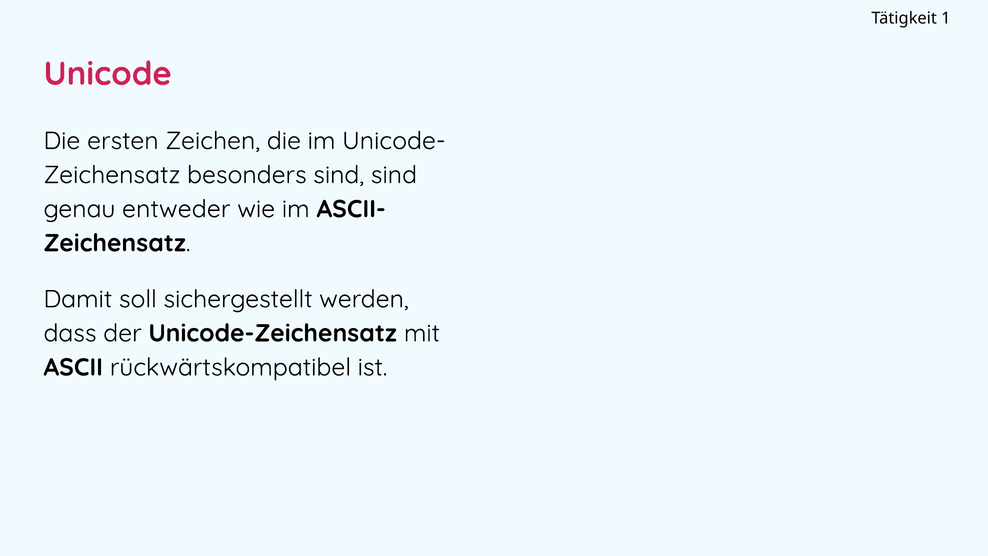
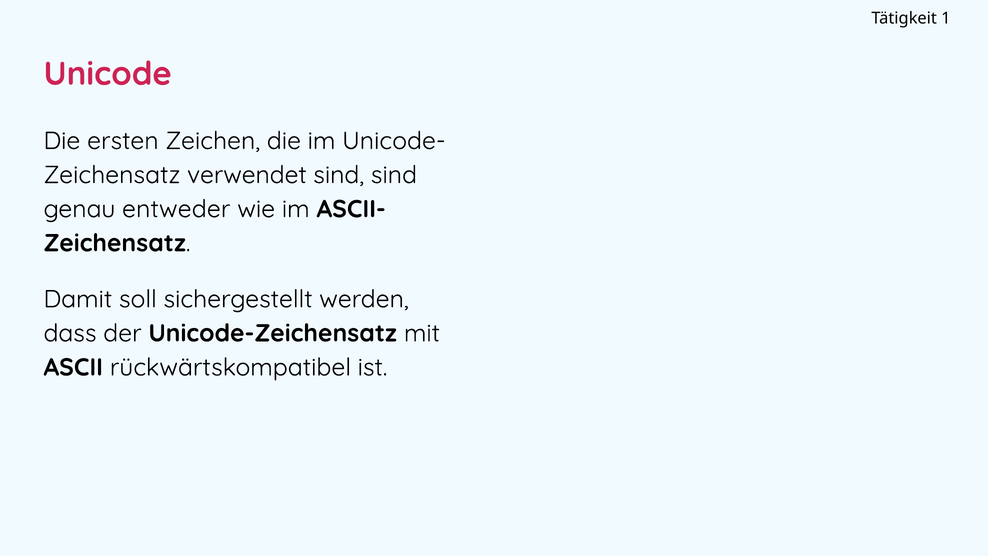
besonders: besonders -> verwendet (247, 175)
